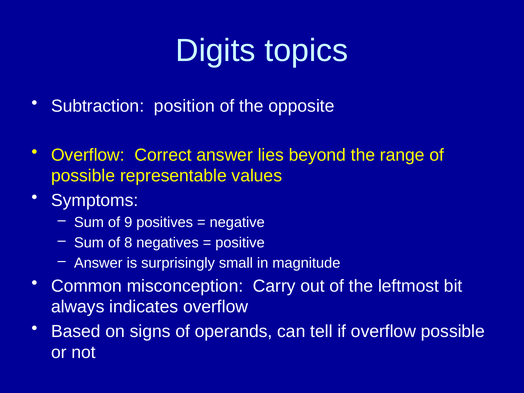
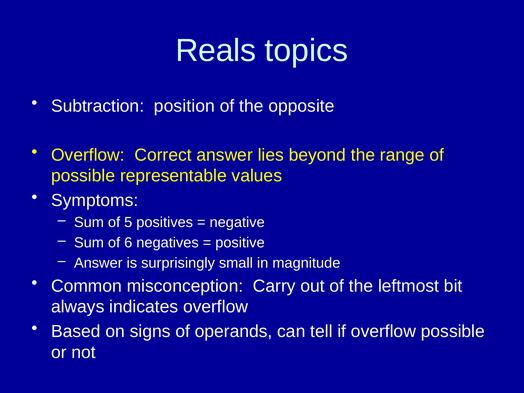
Digits: Digits -> Reals (216, 51)
9: 9 -> 5 (128, 222)
8: 8 -> 6 (128, 243)
